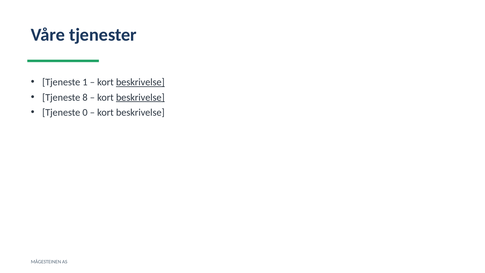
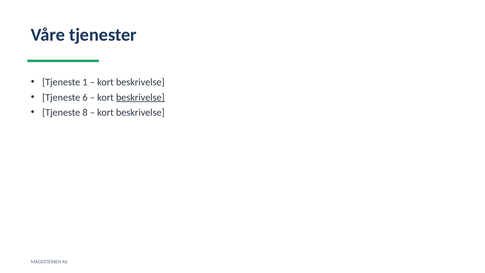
beskrivelse underline: present -> none (140, 82)
8: 8 -> 6 (85, 97)
0: 0 -> 8 (85, 112)
